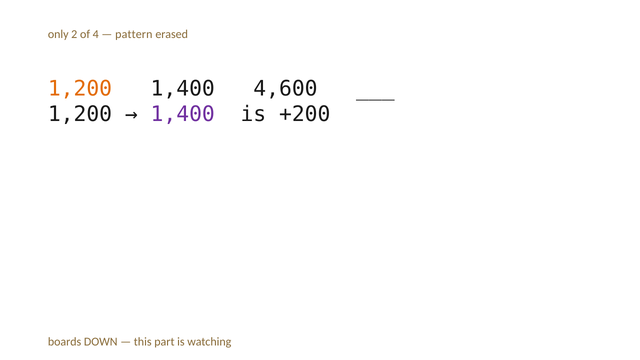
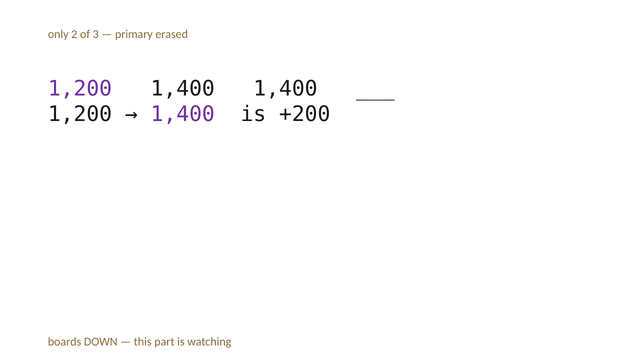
4: 4 -> 3 (96, 34)
pattern: pattern -> primary (134, 34)
1,200 colour: orange -> purple (80, 89)
1,400 4,600: 4,600 -> 1,400 (285, 89)
